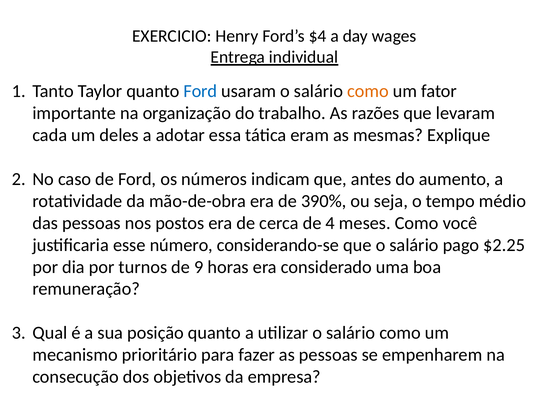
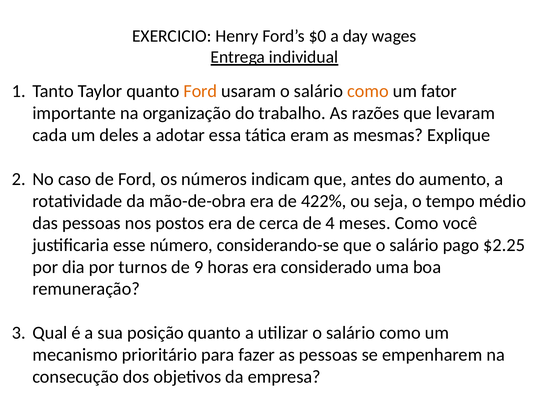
$4: $4 -> $0 (318, 36)
Ford colour: blue -> orange (200, 91)
390%: 390% -> 422% (324, 201)
